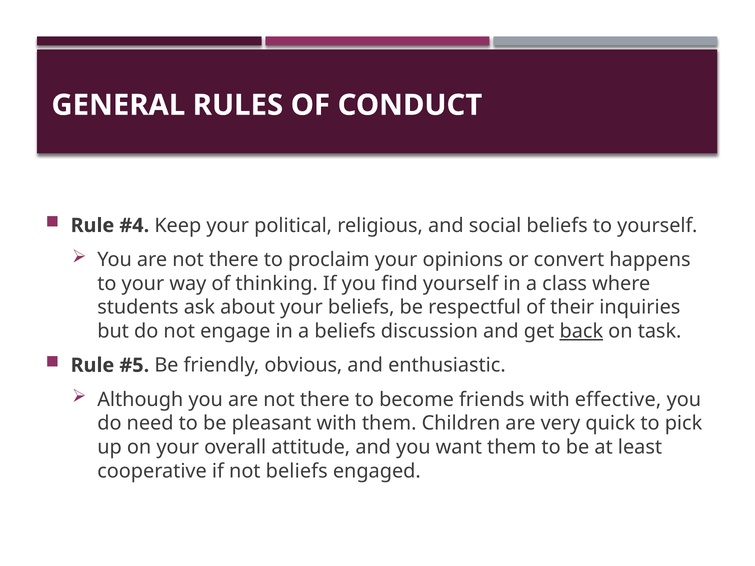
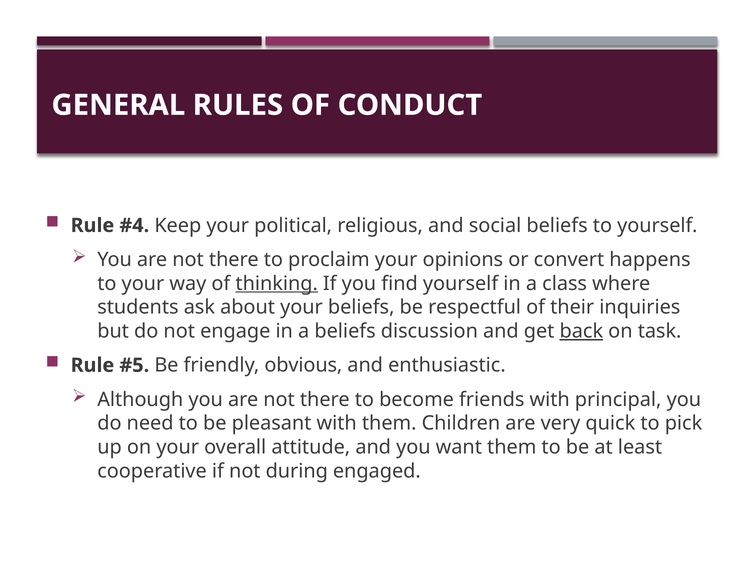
thinking underline: none -> present (277, 284)
effective: effective -> principal (618, 400)
not beliefs: beliefs -> during (297, 471)
